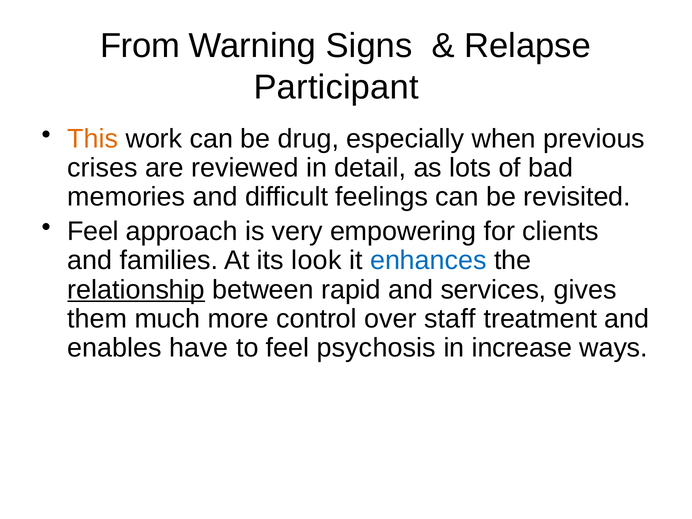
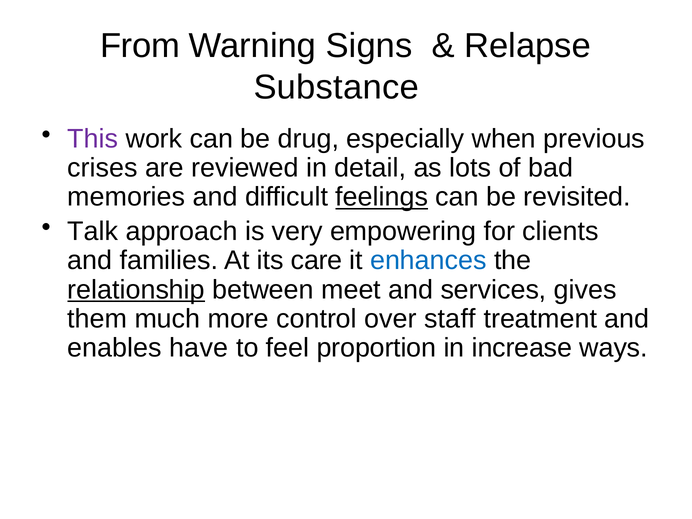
Participant: Participant -> Substance (336, 87)
This colour: orange -> purple (93, 139)
feelings underline: none -> present (382, 197)
Feel: Feel -> Talk (93, 232)
look: look -> care (317, 261)
rapid: rapid -> meet (351, 290)
psychosis: psychosis -> proportion (376, 348)
